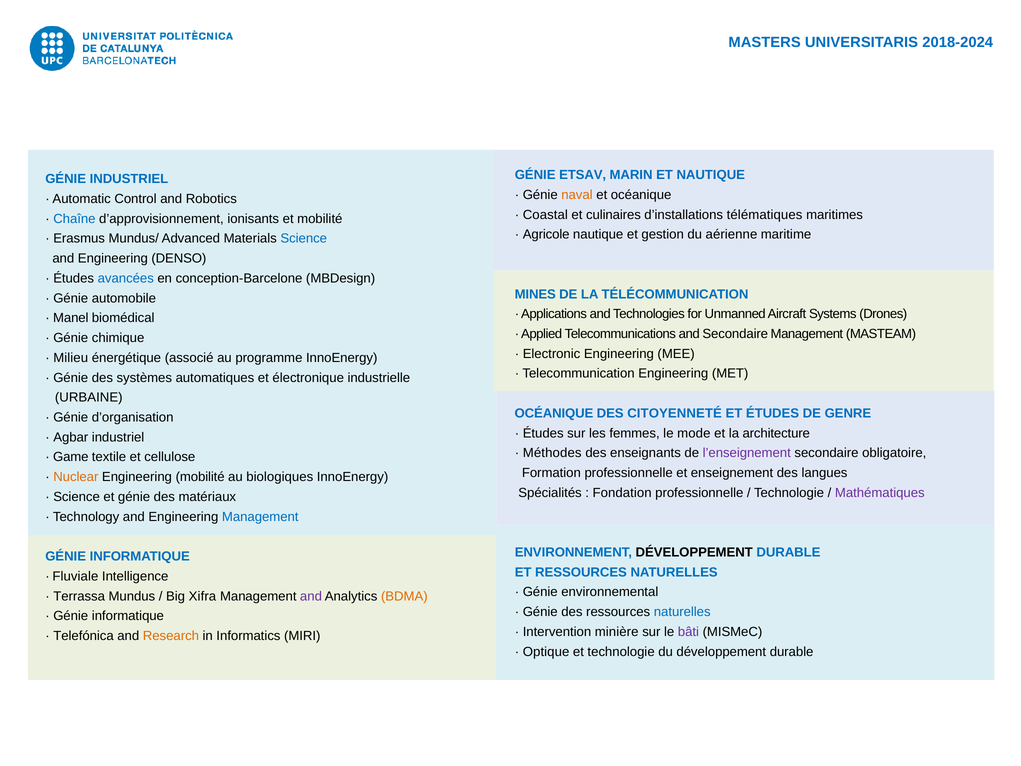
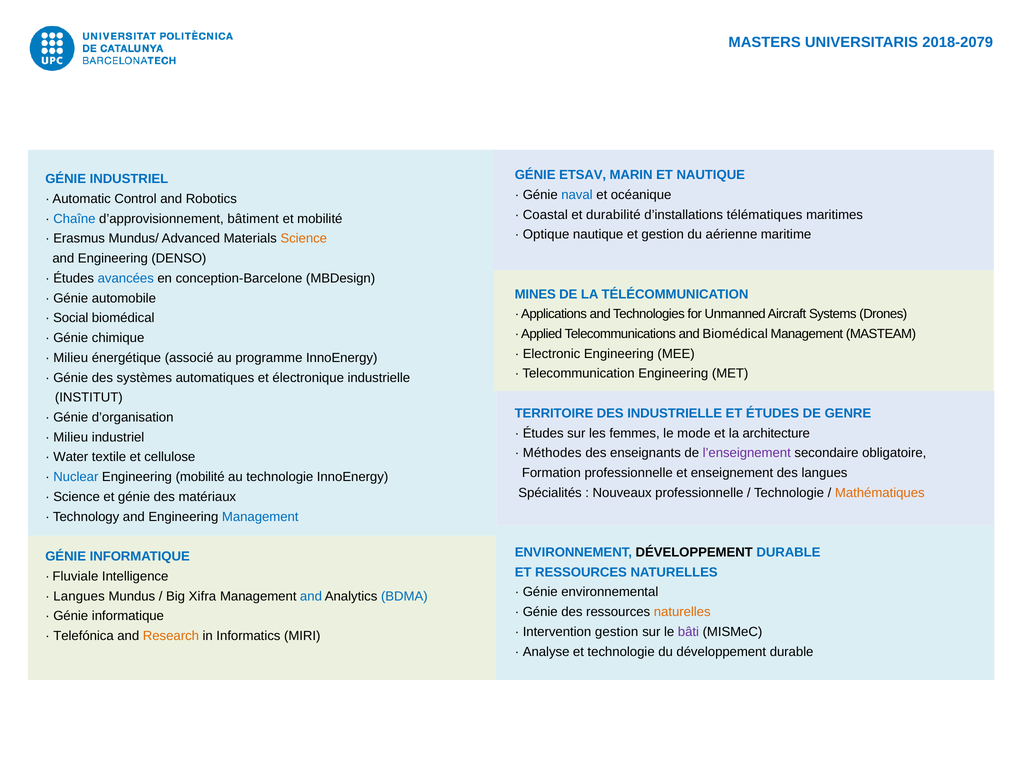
2018-2024: 2018-2024 -> 2018-2079 (958, 42)
naval colour: orange -> blue (577, 195)
culinaires: culinaires -> durabilité (613, 215)
ionisants: ionisants -> bâtiment (253, 219)
Agricole: Agricole -> Optique (546, 235)
Science colour: blue -> orange (304, 239)
Manel: Manel -> Social (71, 318)
and Secondaire: Secondaire -> Biomédical (735, 334)
URBAINE: URBAINE -> INSTITUT (89, 397)
OCÉANIQUE: OCÉANIQUE -> TERRITOIRE (554, 413)
DES CITOYENNETÉ: CITOYENNETÉ -> INDUSTRIELLE (675, 413)
Agbar: Agbar -> Milieu (71, 437)
Game: Game -> Water (71, 457)
Nuclear colour: orange -> blue (76, 477)
au biologiques: biologiques -> technologie (280, 477)
Fondation: Fondation -> Nouveaux (622, 493)
Mathématiques colour: purple -> orange (880, 493)
Terrassa: Terrassa -> Langues (79, 596)
and colour: purple -> blue (311, 596)
BDMA colour: orange -> blue (404, 596)
naturelles colour: blue -> orange (682, 612)
Intervention minière: minière -> gestion (617, 632)
Optique: Optique -> Analyse (546, 651)
